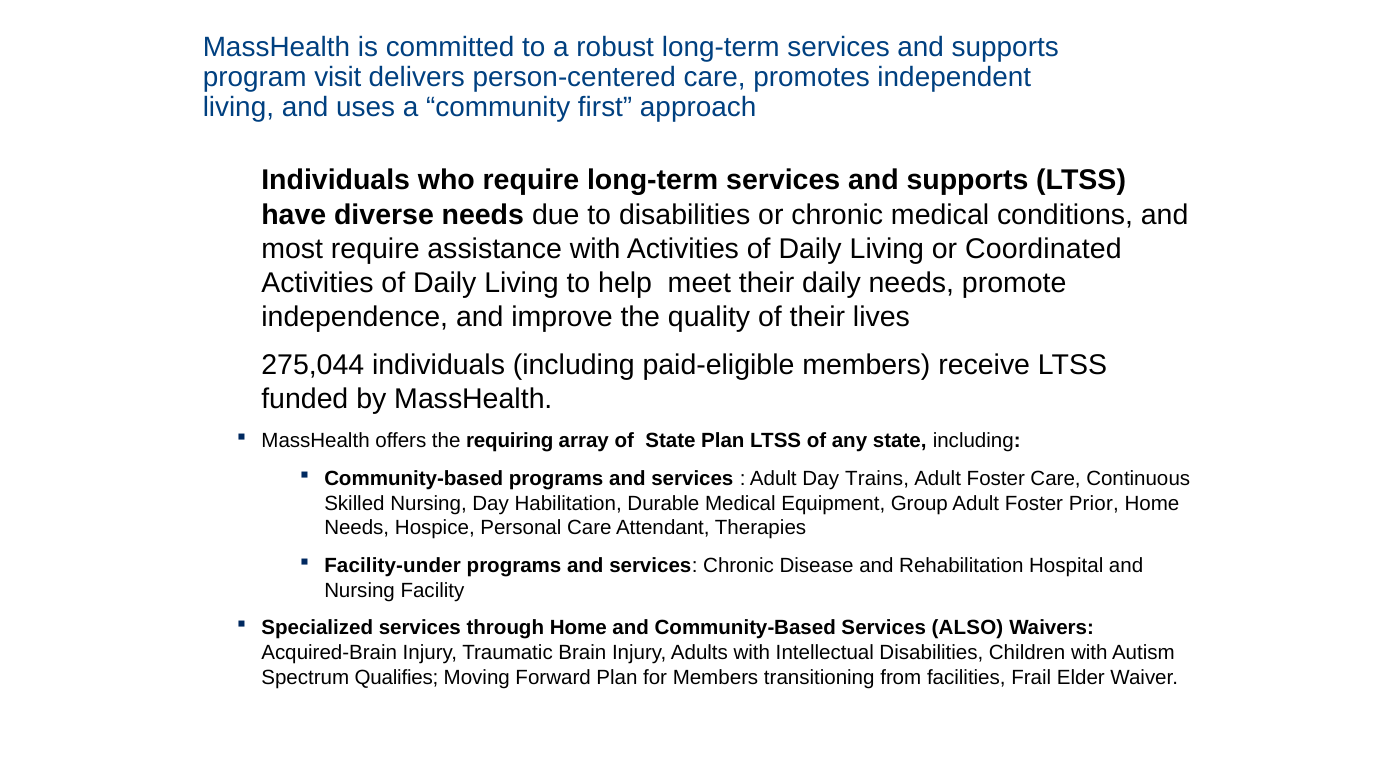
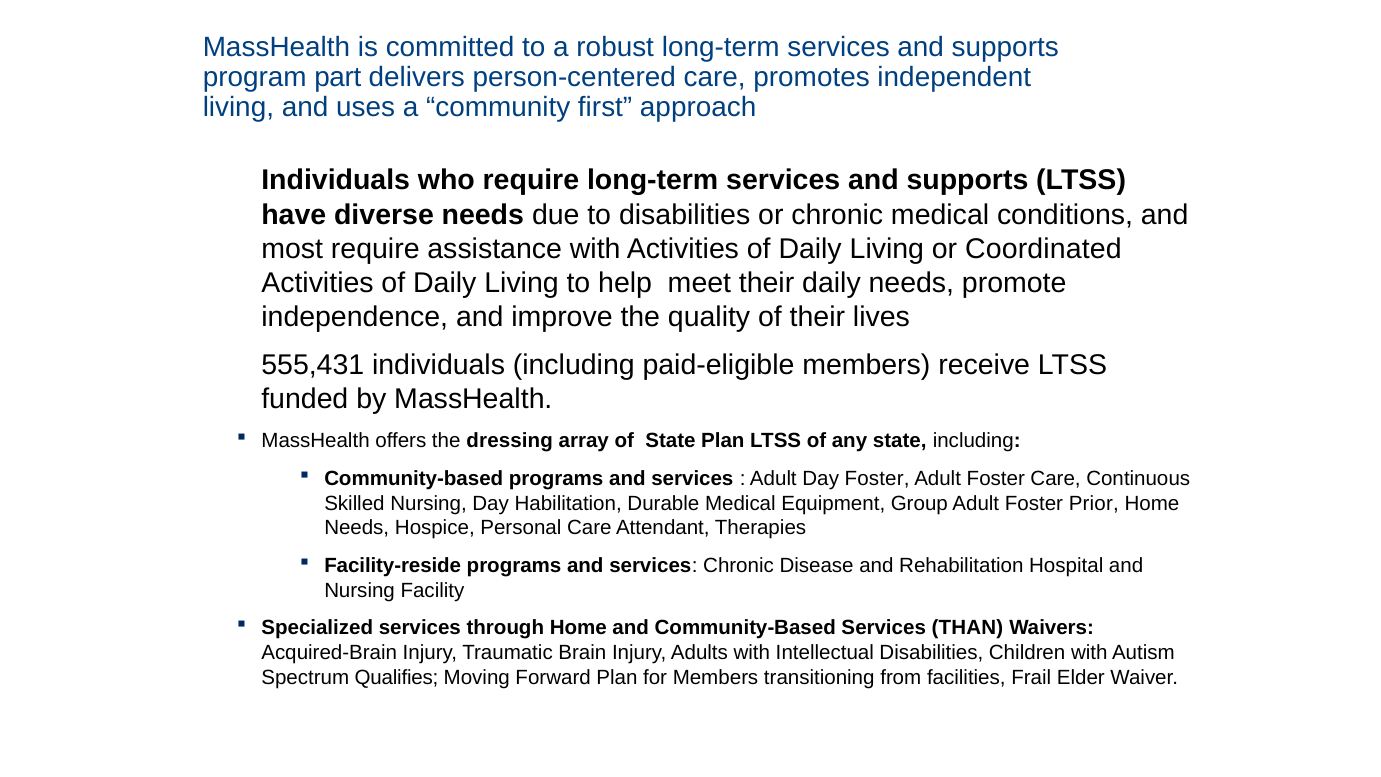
visit: visit -> part (338, 77)
275,044: 275,044 -> 555,431 (313, 365)
requiring: requiring -> dressing (510, 441)
Day Trains: Trains -> Foster (877, 479)
Facility-under: Facility-under -> Facility-reside (393, 566)
ALSO: ALSO -> THAN (967, 628)
